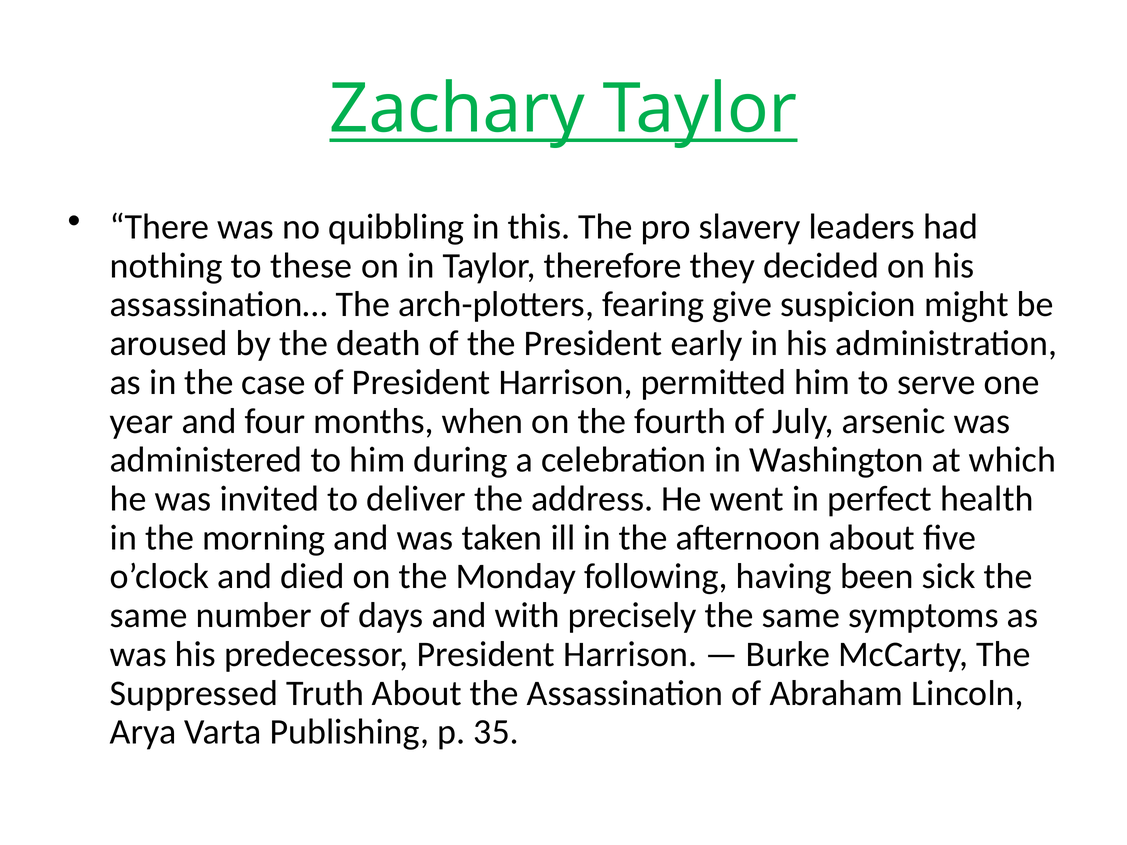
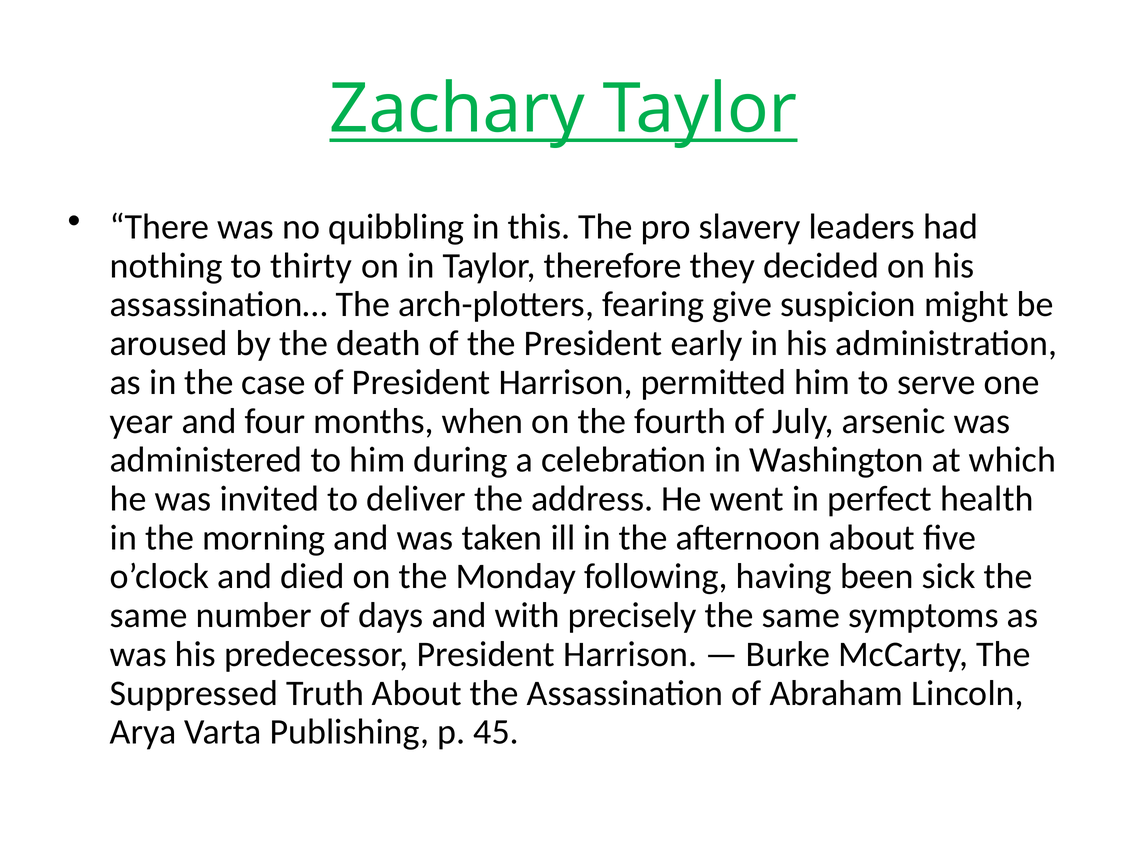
these: these -> thirty (311, 266)
35: 35 -> 45 (496, 732)
